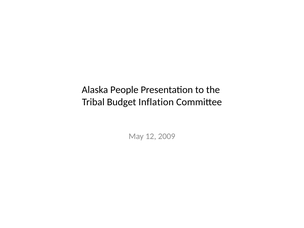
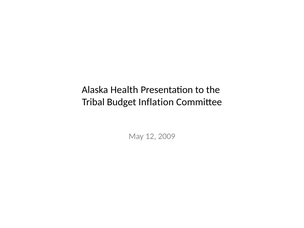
People: People -> Health (124, 90)
